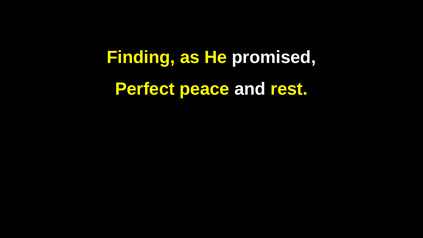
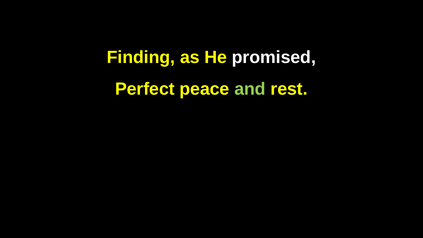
and colour: white -> light green (250, 89)
